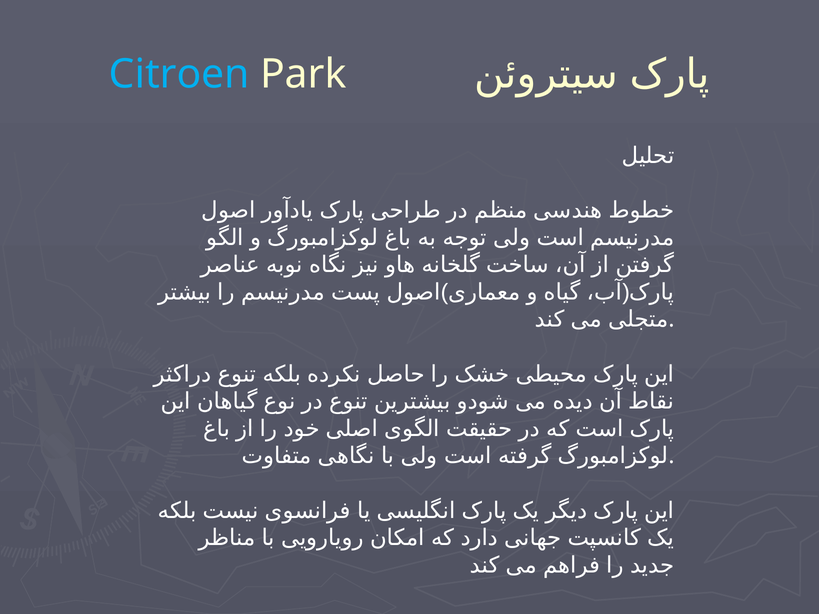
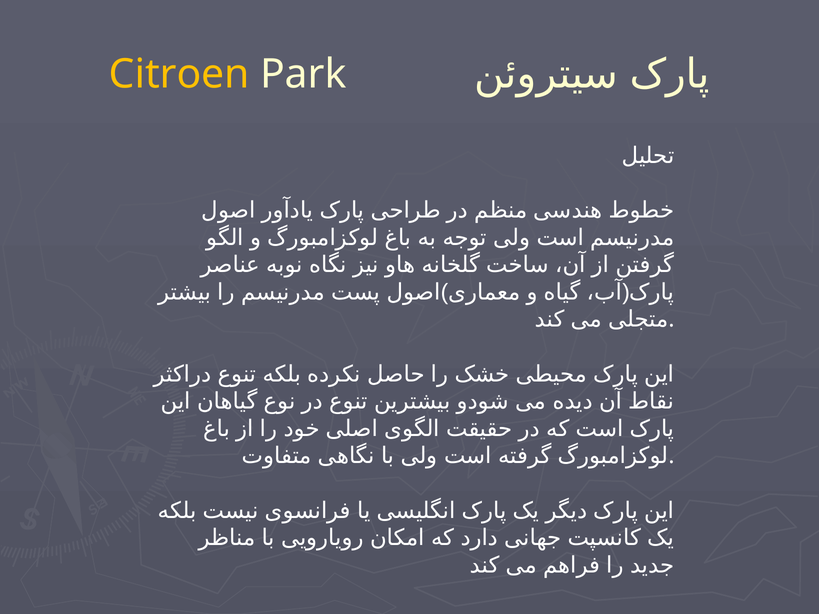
Citroen colour: light blue -> yellow (179, 75)
